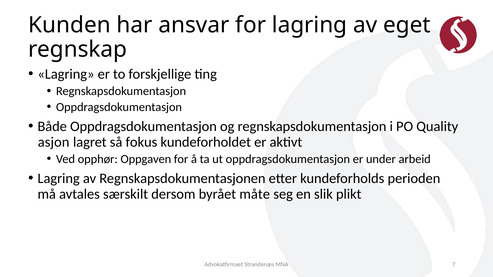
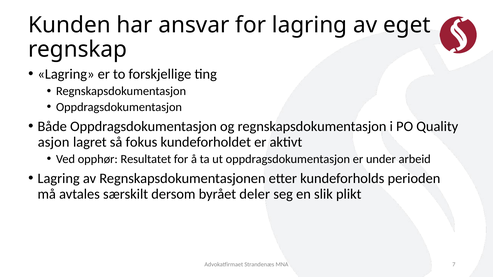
Oppgaven: Oppgaven -> Resultatet (146, 159)
måte: måte -> deler (255, 194)
